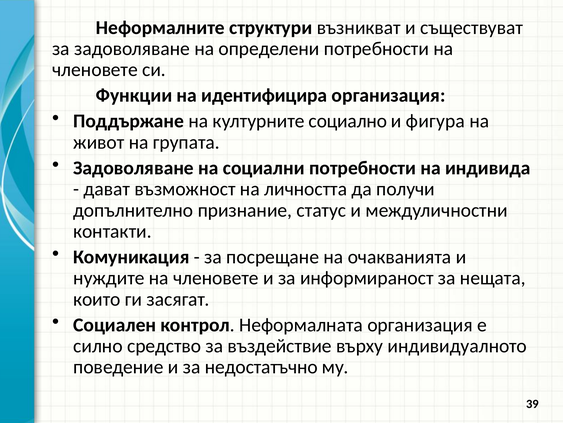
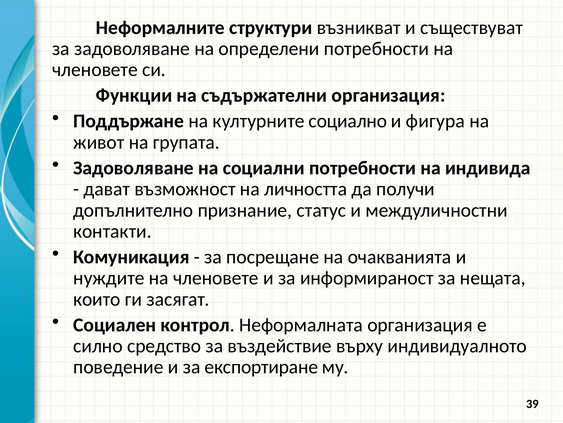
идентифицира: идентифицира -> съдържателни (264, 95)
недостатъчно: недостатъчно -> експортиране (261, 367)
